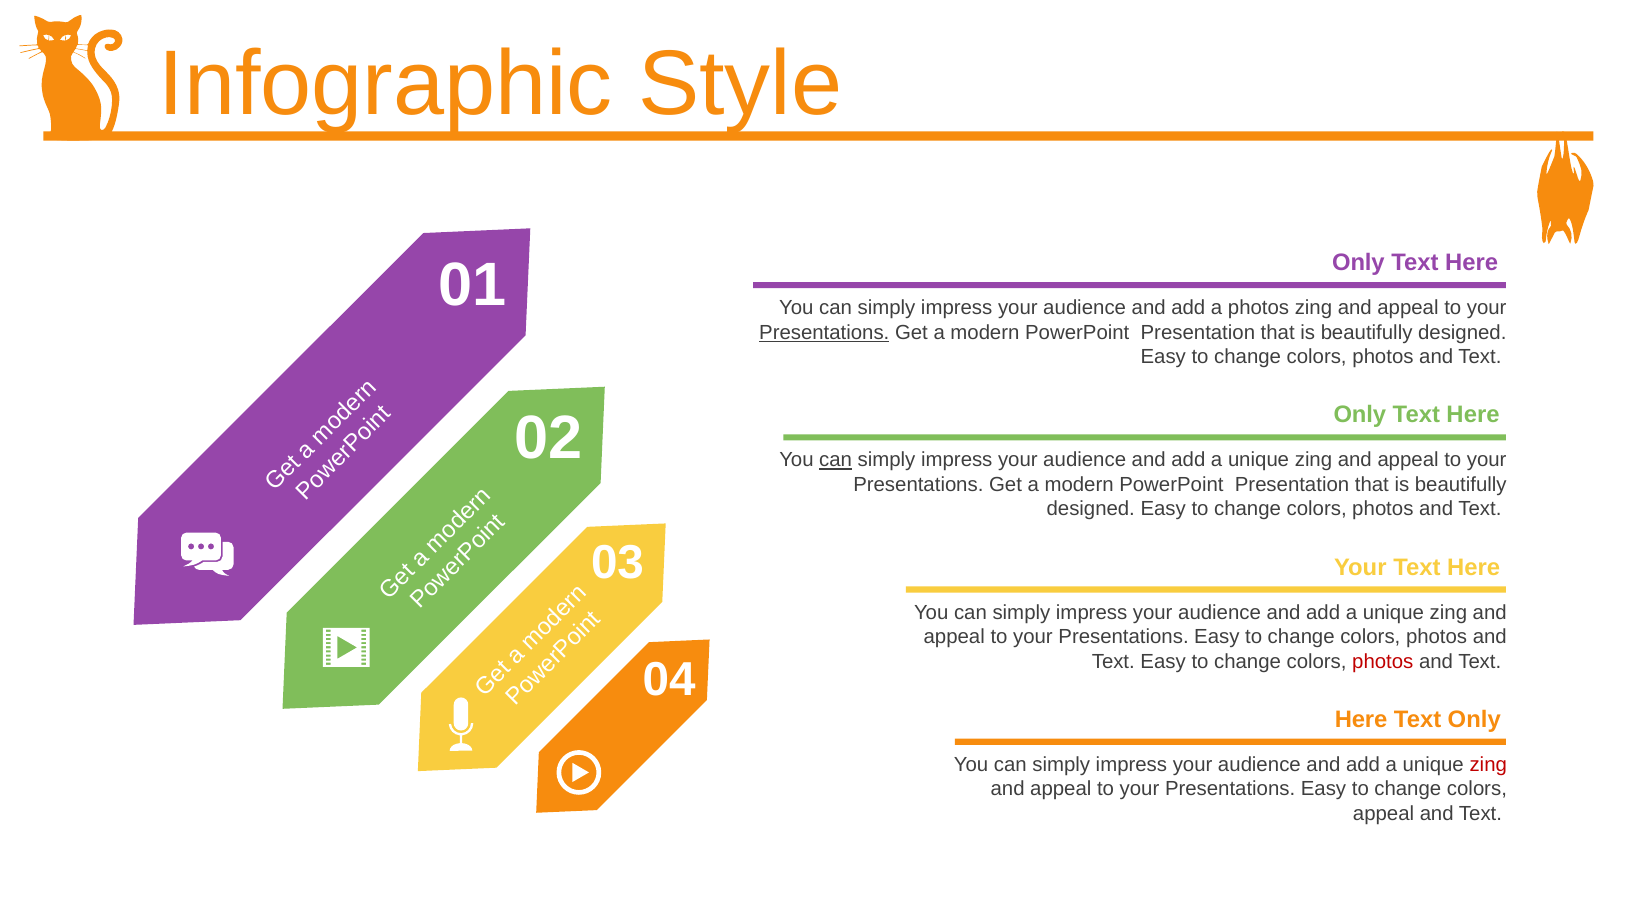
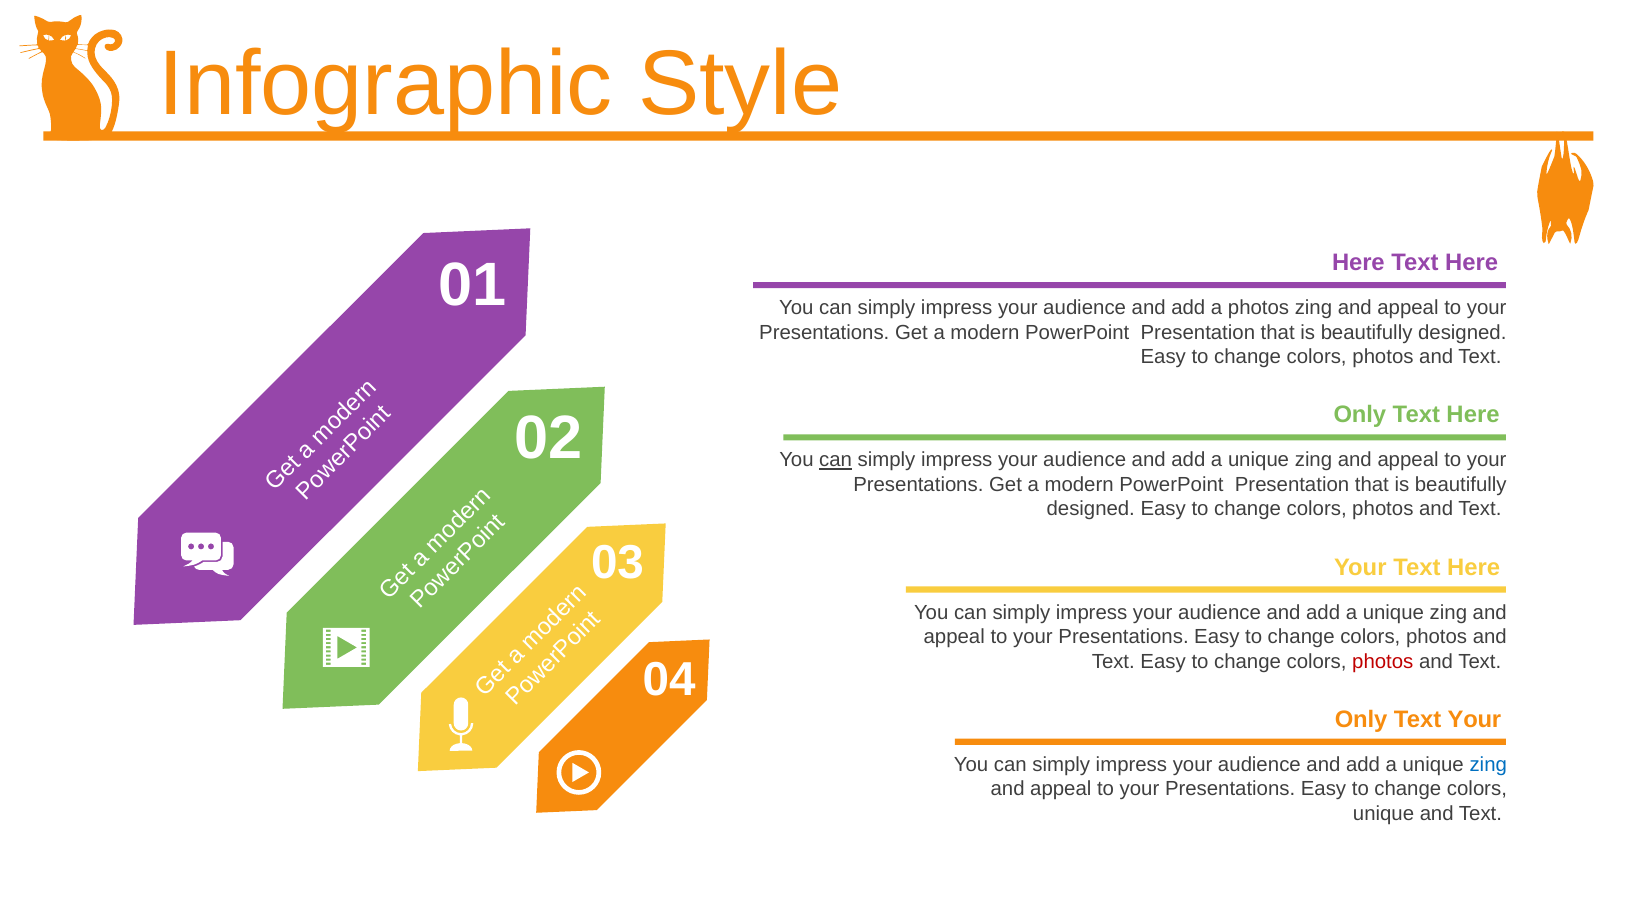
Only: Only -> Here (1358, 263)
Presentations underline: present -> none (824, 333)
Here: Here -> Only (1361, 720)
Only: Only -> Your (1474, 720)
zing colour: red -> blue (1488, 765)
appeal: appeal -> unique (1384, 814)
